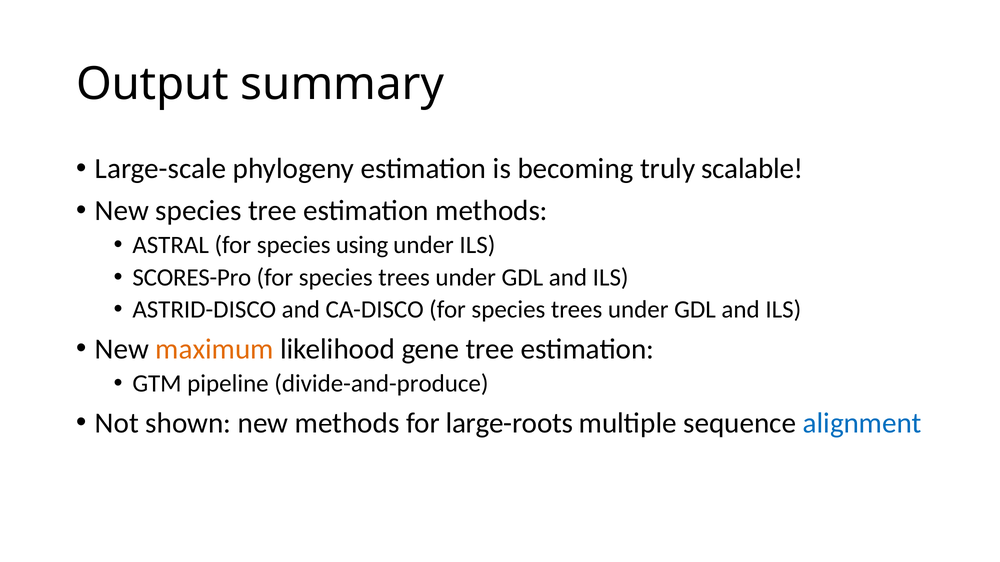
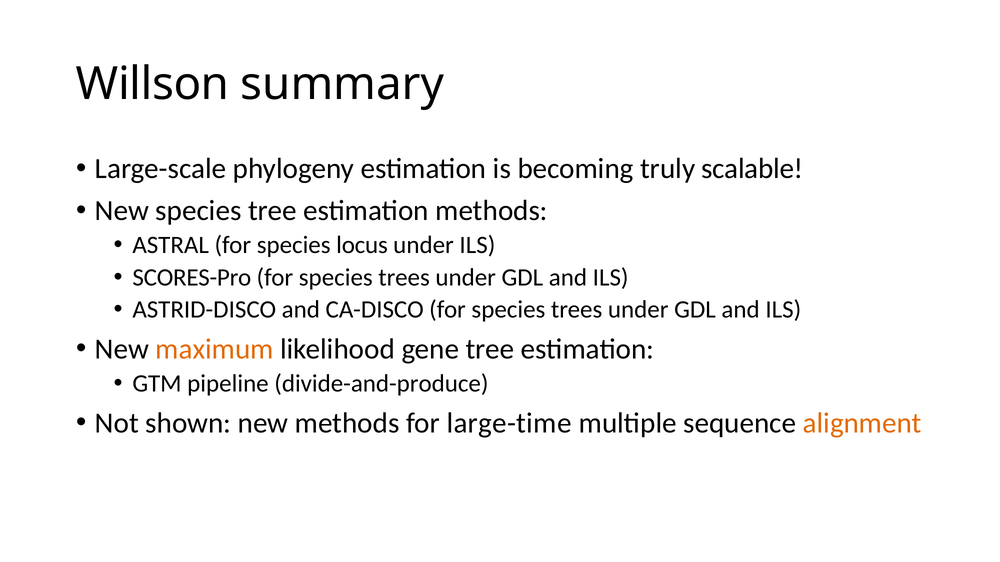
Output: Output -> Willson (153, 84)
using: using -> locus (362, 245)
large-roots: large-roots -> large-time (509, 423)
alignment colour: blue -> orange (862, 423)
